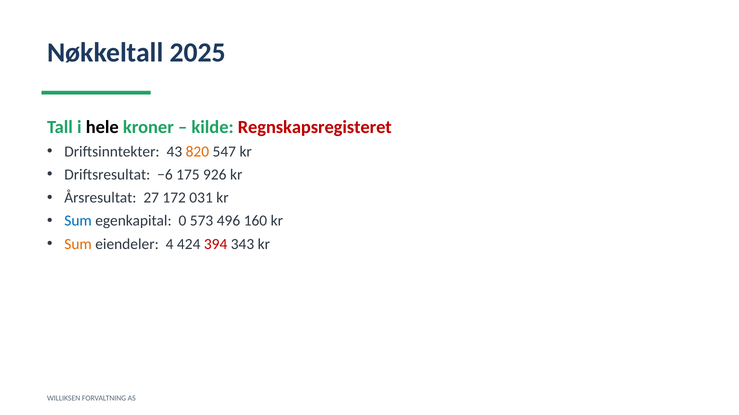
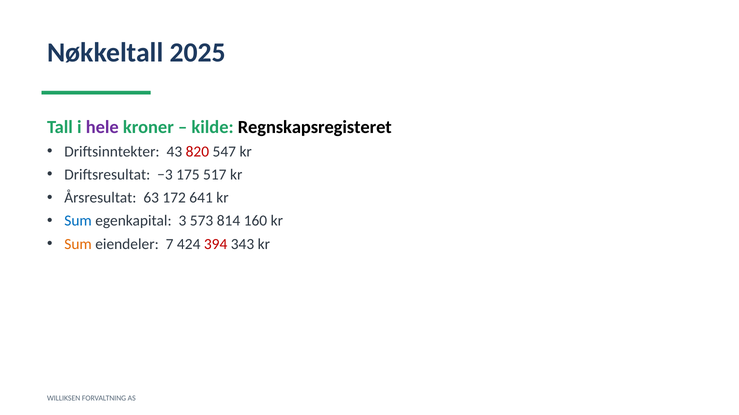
hele colour: black -> purple (102, 127)
Regnskapsregisteret colour: red -> black (315, 127)
820 colour: orange -> red (197, 152)
−6: −6 -> −3 (165, 175)
926: 926 -> 517 (215, 175)
27: 27 -> 63 (151, 198)
031: 031 -> 641 (201, 198)
0: 0 -> 3 (183, 221)
496: 496 -> 814 (229, 221)
4: 4 -> 7 (170, 244)
